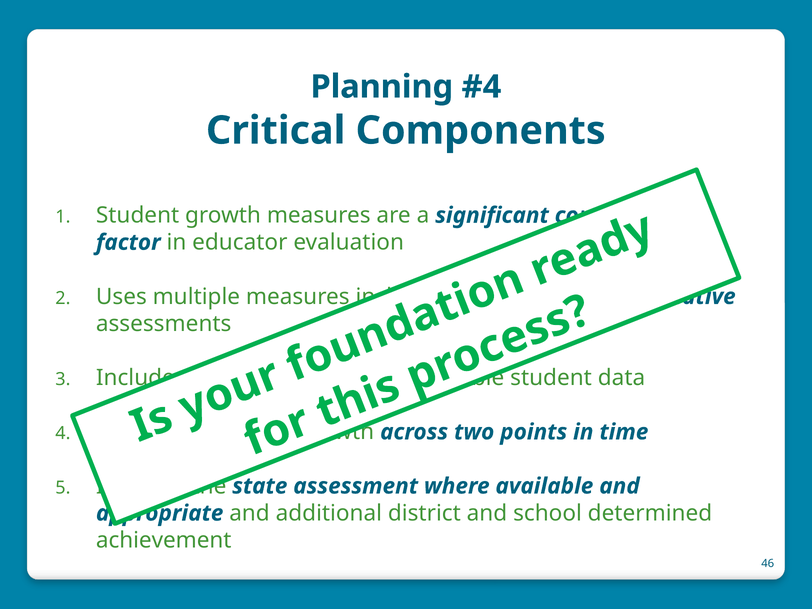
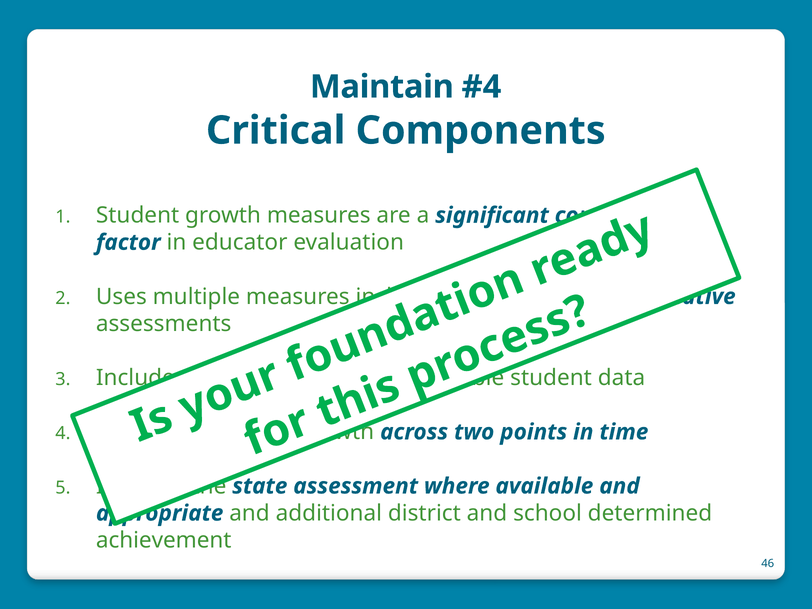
Planning: Planning -> Maintain (382, 87)
